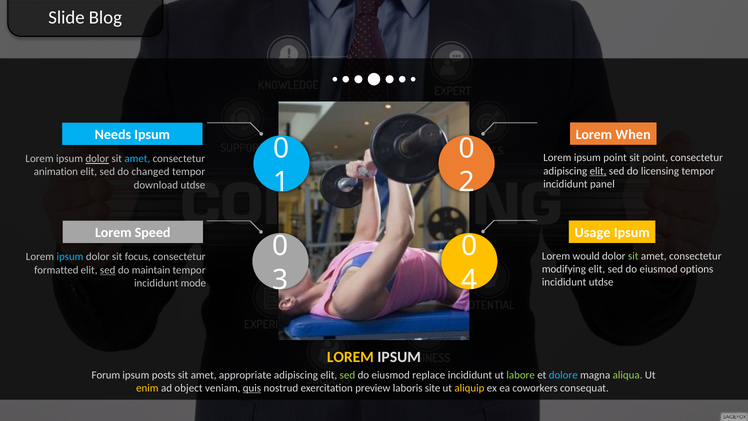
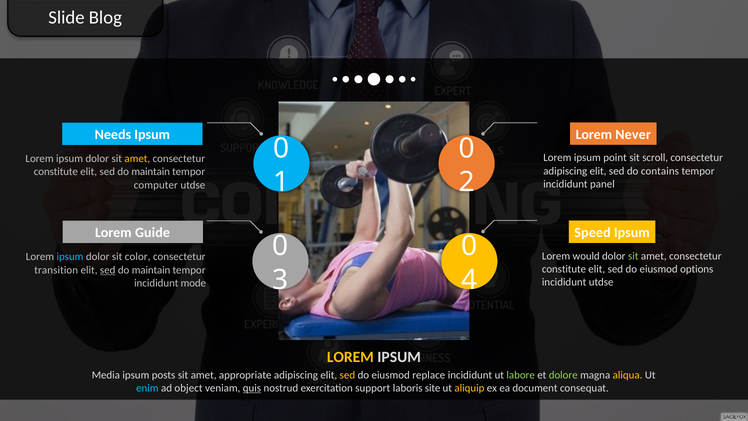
When: When -> Never (633, 135)
sit point: point -> scroll (655, 158)
dolor underline: present -> none (97, 159)
amet colour: light blue -> yellow (137, 159)
elit underline: present -> none (598, 171)
licensing: licensing -> contains (660, 171)
animation: animation -> constitute (56, 172)
changed: changed -> maintain (151, 172)
download: download -> computer (156, 185)
Usage: Usage -> Speed (593, 233)
Speed: Speed -> Guide (153, 233)
focus: focus -> color (138, 257)
modifying: modifying -> constitute (564, 269)
formatted: formatted -> transition (56, 270)
Forum: Forum -> Media (106, 375)
sed colour: light green -> yellow (347, 375)
dolore colour: light blue -> light green (563, 375)
aliqua colour: light green -> yellow (628, 375)
enim colour: yellow -> light blue (147, 388)
preview: preview -> support (373, 388)
coworkers: coworkers -> document (535, 388)
